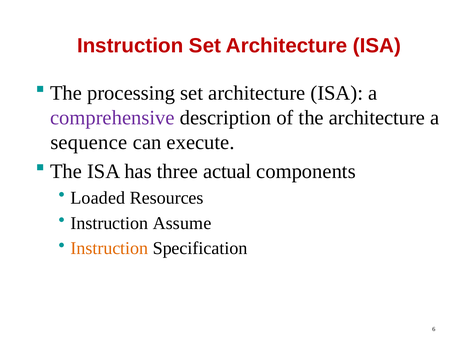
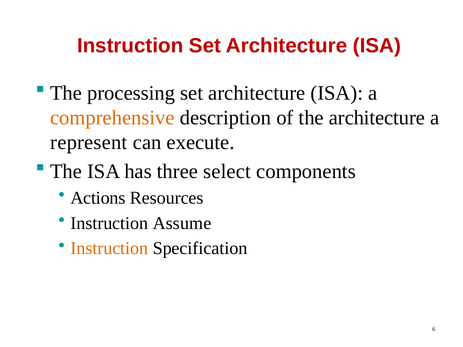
comprehensive colour: purple -> orange (112, 118)
sequence: sequence -> represent (89, 143)
actual: actual -> select (227, 171)
Loaded: Loaded -> Actions (98, 198)
